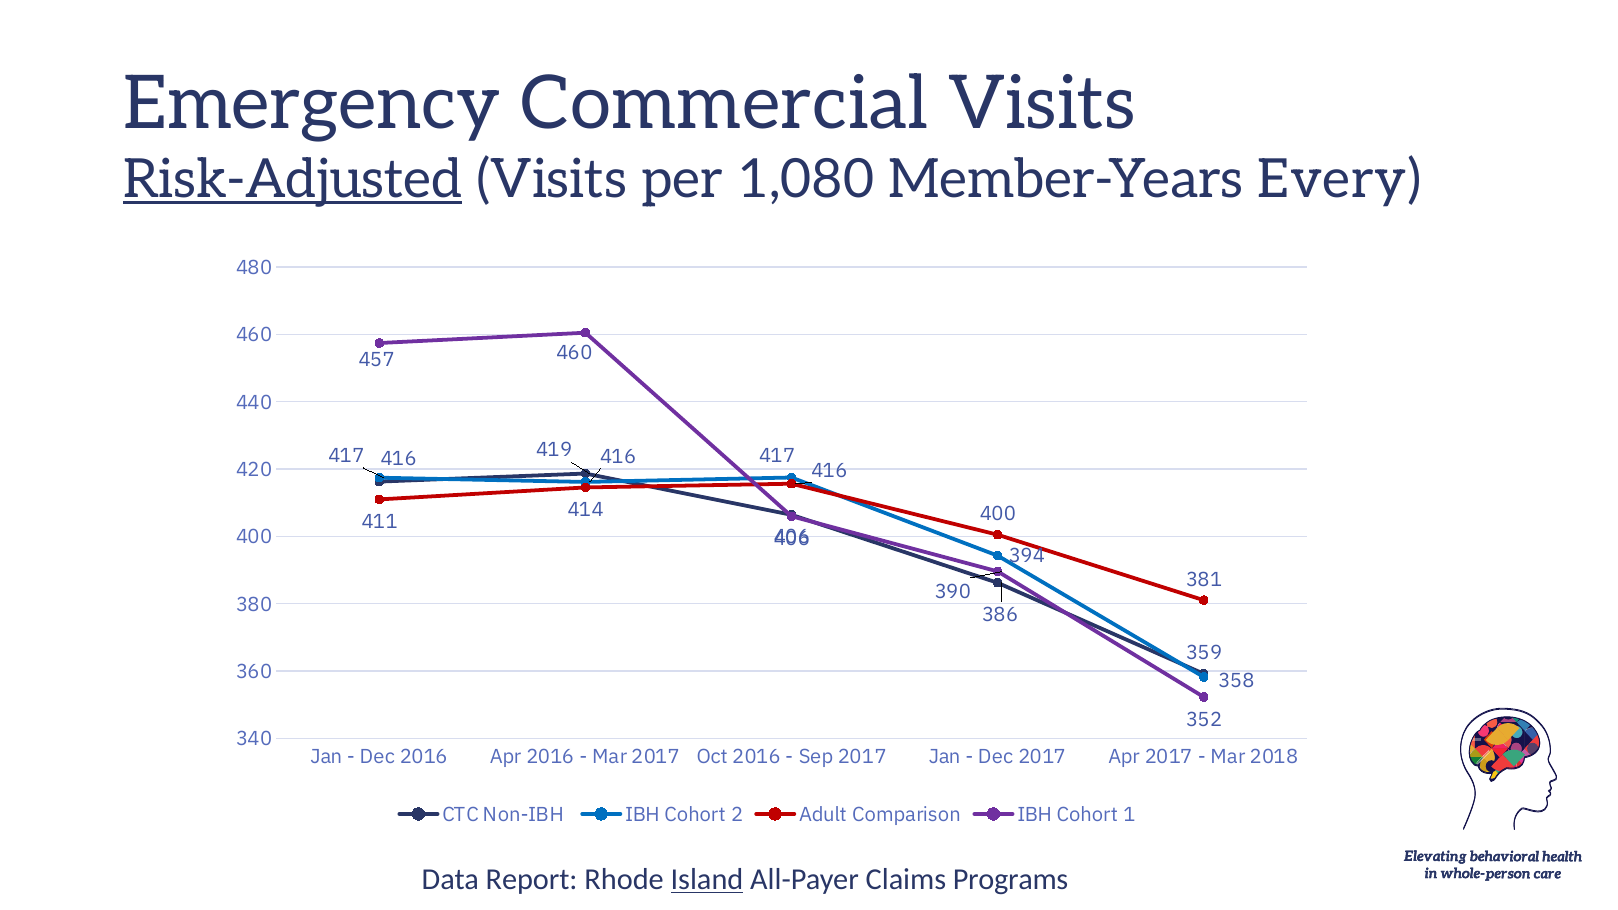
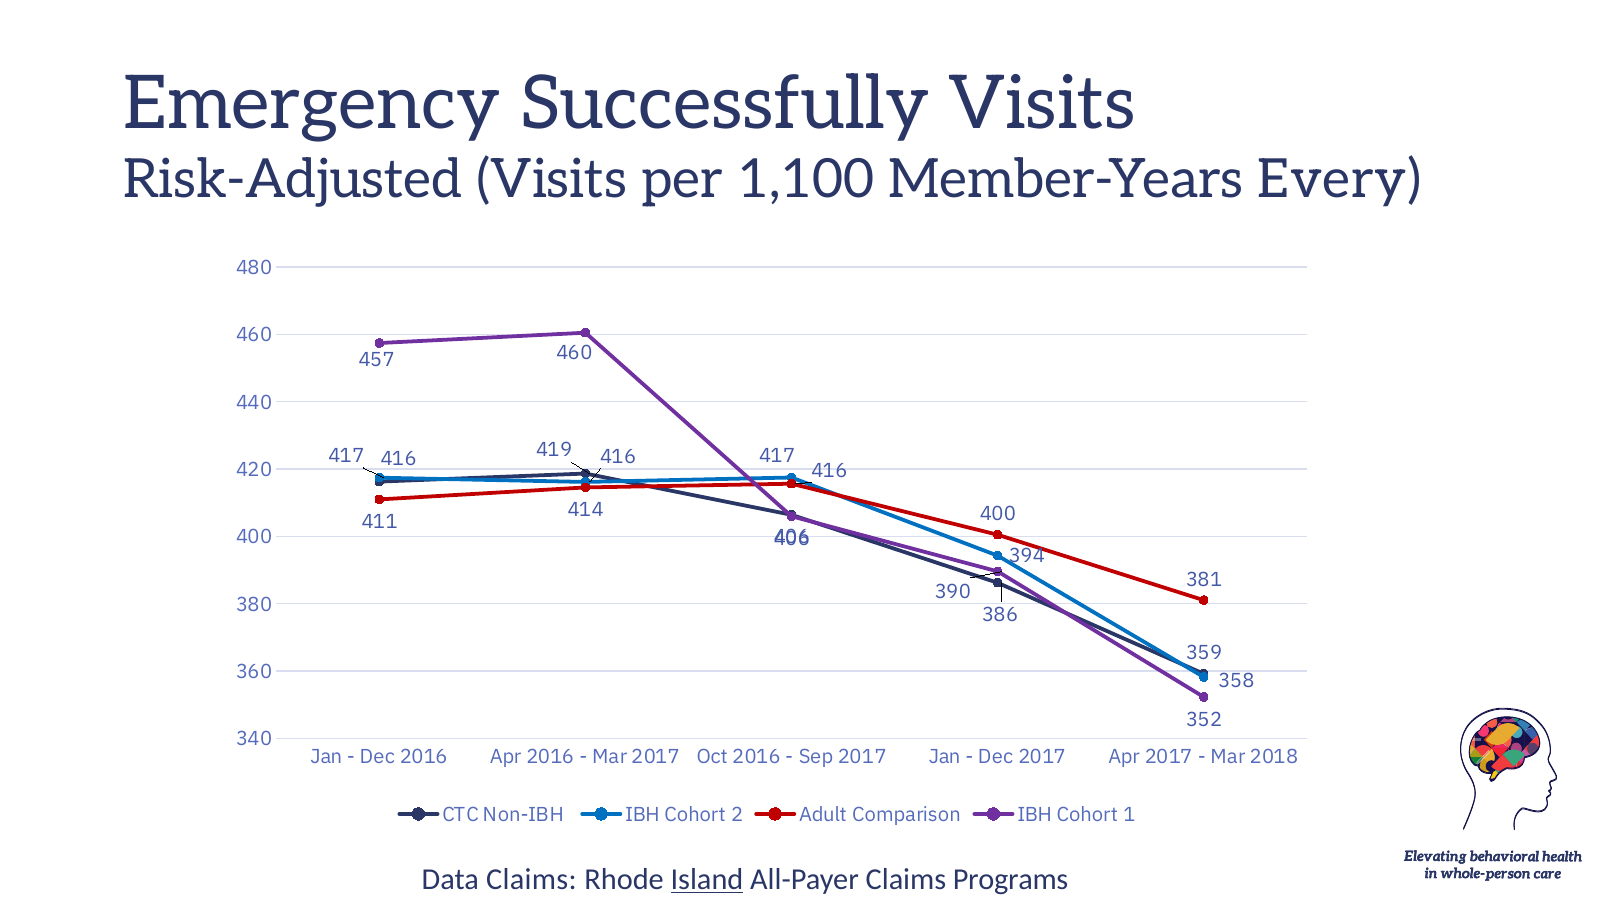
Commercial: Commercial -> Successfully (725, 104)
Risk-Adjusted underline: present -> none (293, 180)
1,080: 1,080 -> 1,100 (806, 180)
Data Report: Report -> Claims (531, 880)
